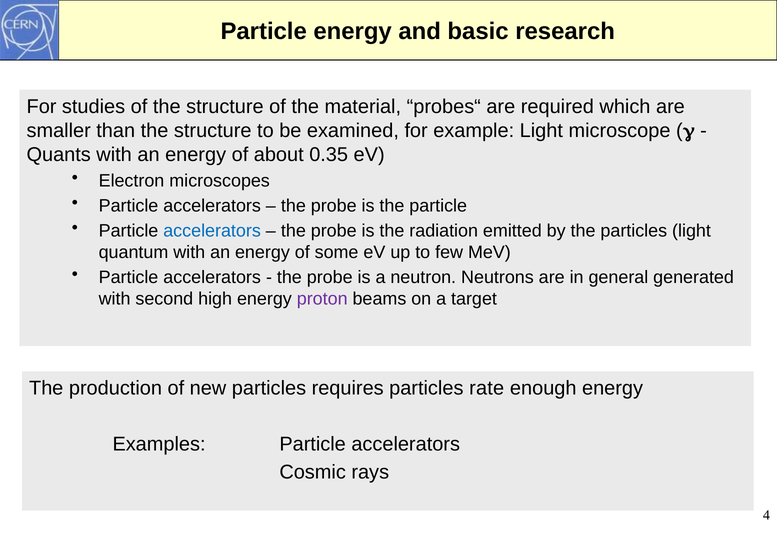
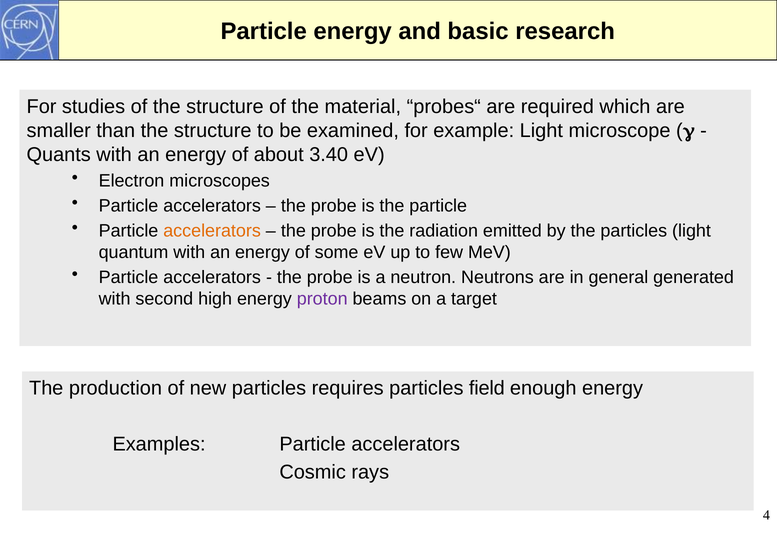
0.35: 0.35 -> 3.40 (329, 154)
accelerators colour: blue -> orange (212, 231)
rate: rate -> field (487, 388)
